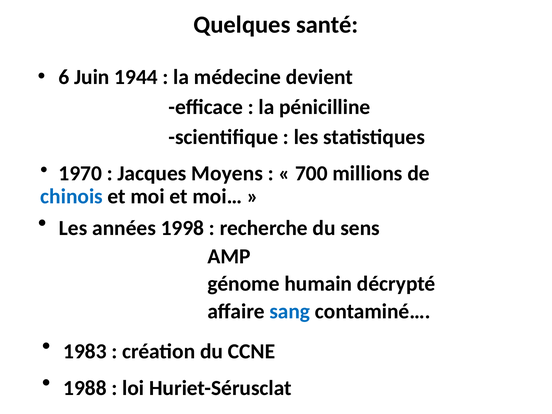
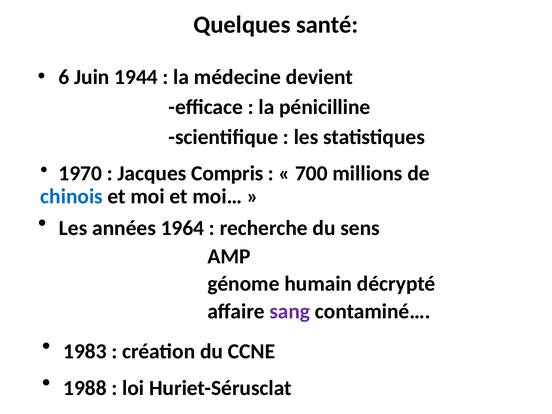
Moyens: Moyens -> Compris (227, 173)
1998: 1998 -> 1964 (182, 228)
sang colour: blue -> purple (290, 311)
